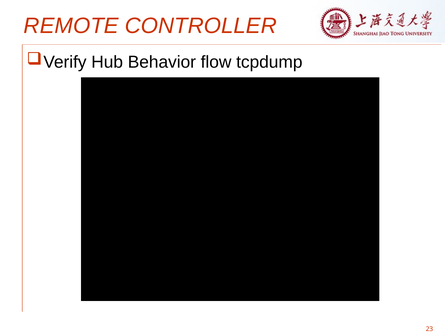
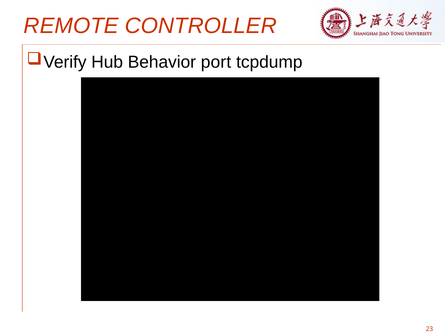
flow: flow -> port (216, 62)
